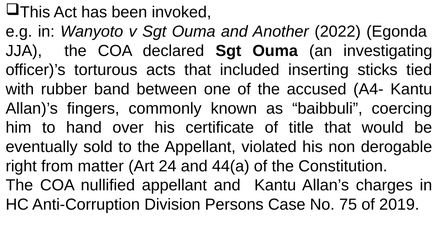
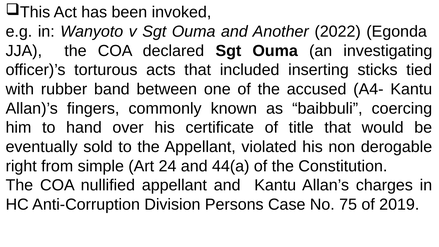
matter: matter -> simple (101, 166)
